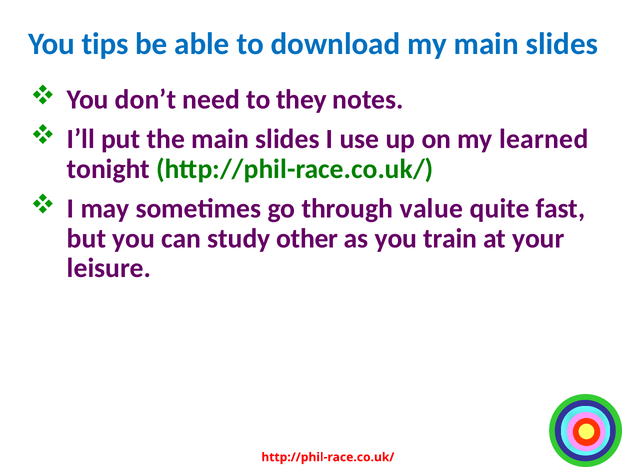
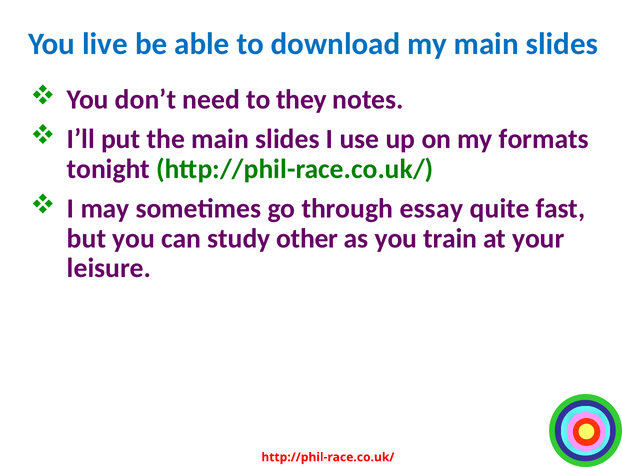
tips: tips -> live (105, 44)
learned: learned -> formats (544, 139)
value: value -> essay (431, 208)
